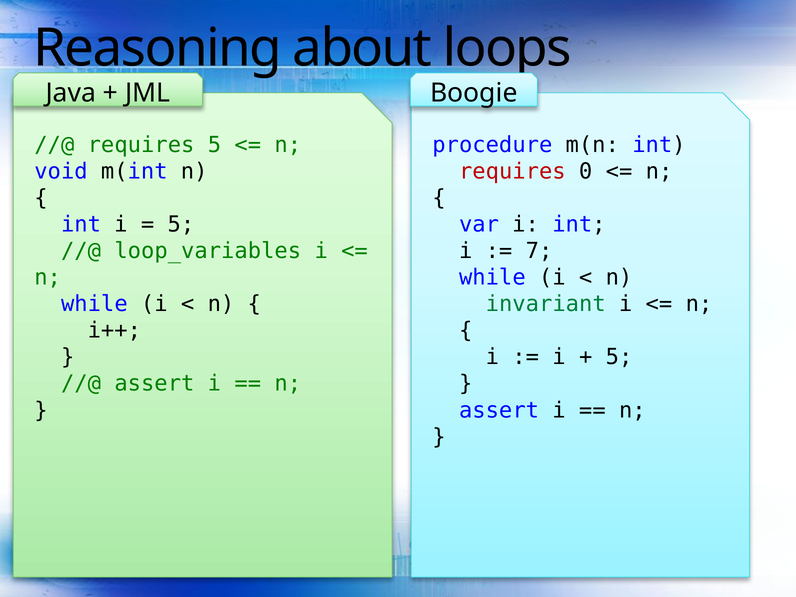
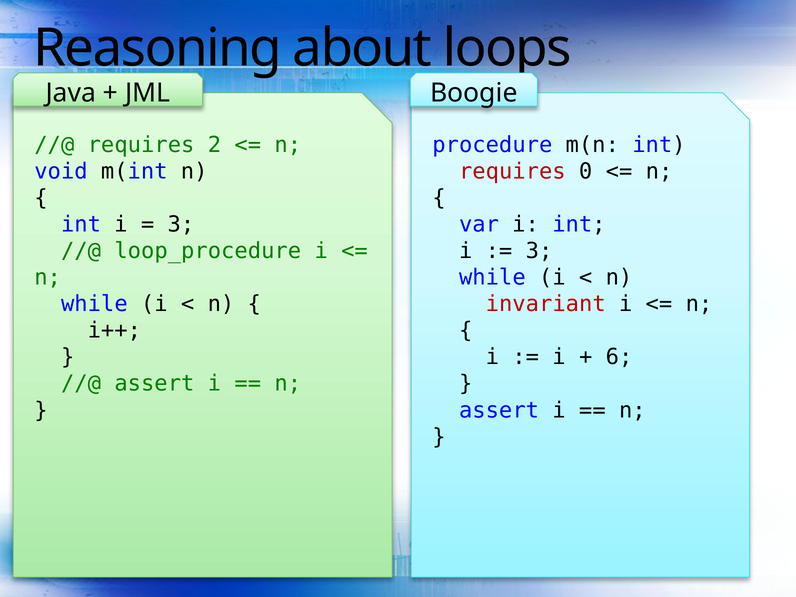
requires 5: 5 -> 2 (214, 145)
5: 5 -> 3 (181, 224)
loop_variables: loop_variables -> loop_procedure (208, 251)
7: 7 -> 3 (539, 251)
invariant colour: green -> red (546, 304)
5: 5 -> 6 (619, 357)
